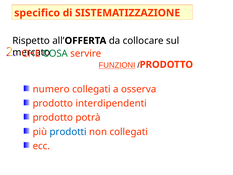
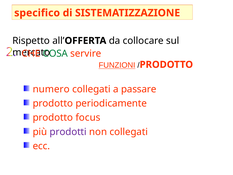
osserva: osserva -> passare (139, 89)
interdipendenti: interdipendenti -> periodicamente (111, 103)
potrà: potrà -> focus (88, 117)
prodotti colour: blue -> purple (68, 132)
